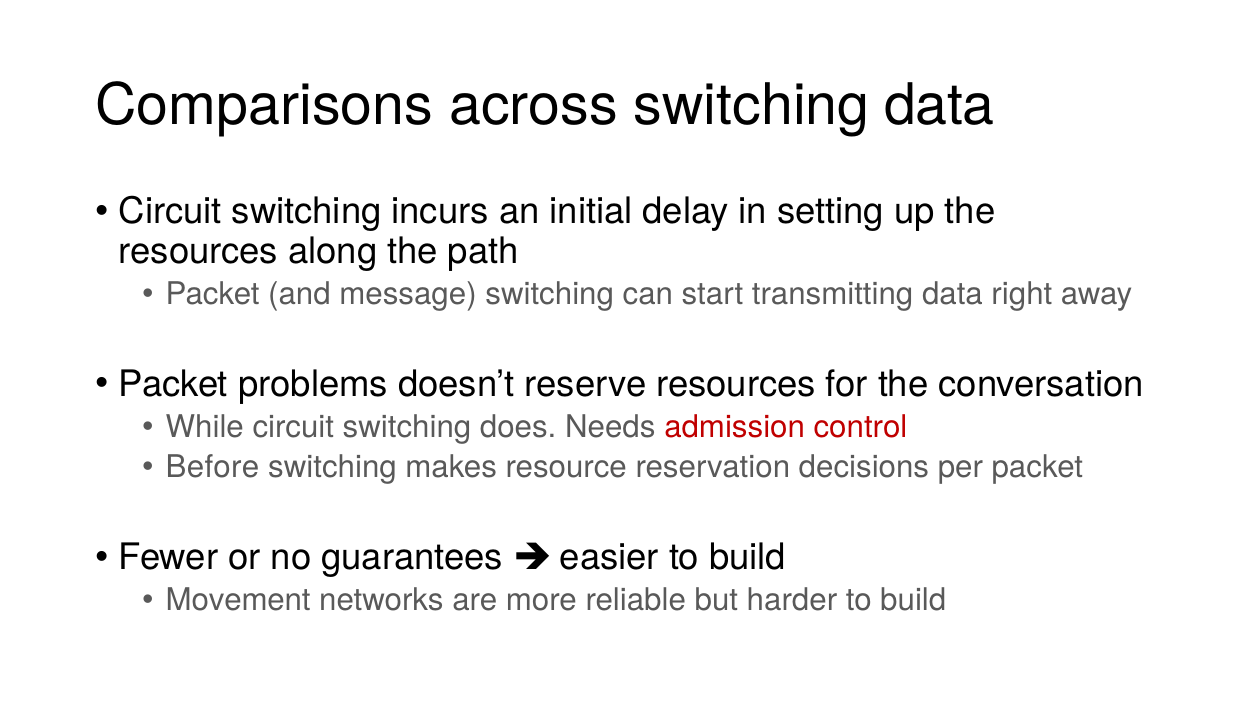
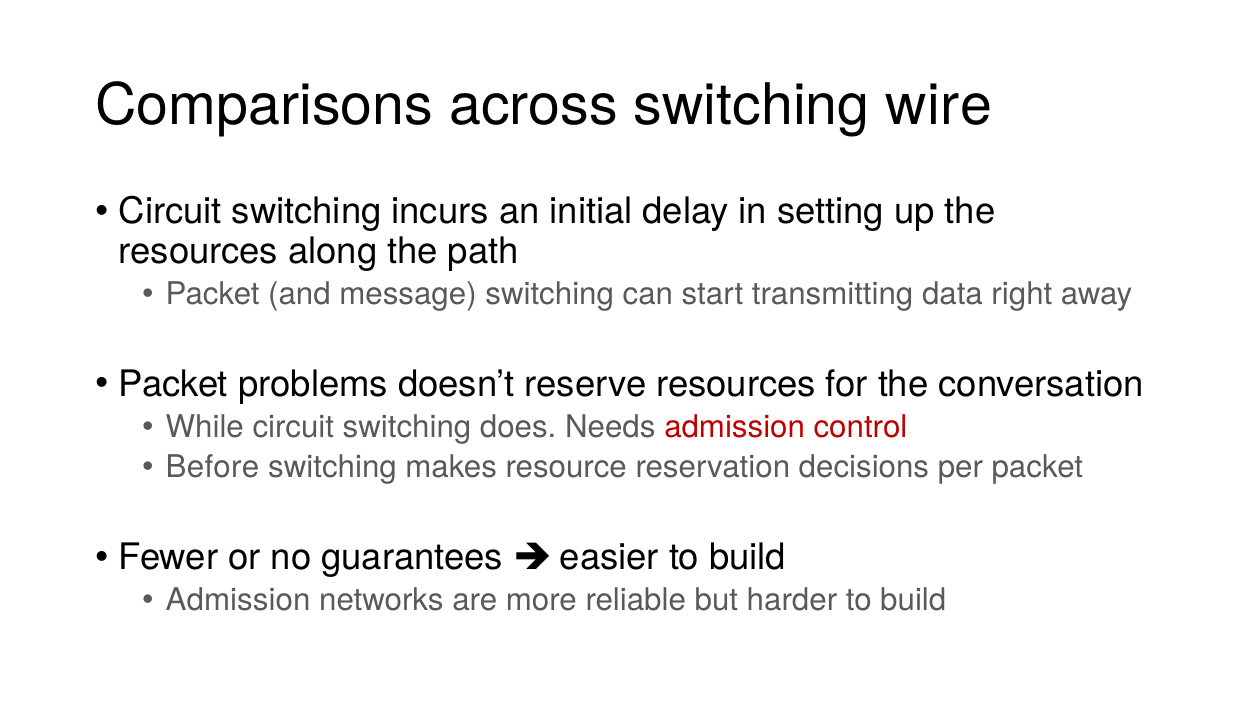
switching data: data -> wire (939, 105)
Movement: Movement -> Admission (238, 600)
